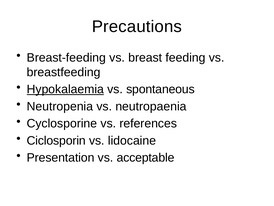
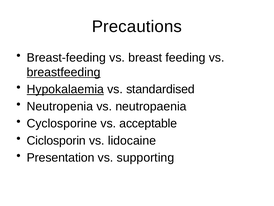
breastfeeding underline: none -> present (64, 72)
spontaneous: spontaneous -> standardised (160, 89)
references: references -> acceptable (148, 123)
acceptable: acceptable -> supporting (145, 157)
